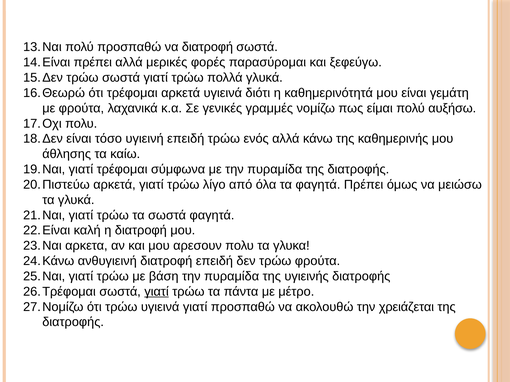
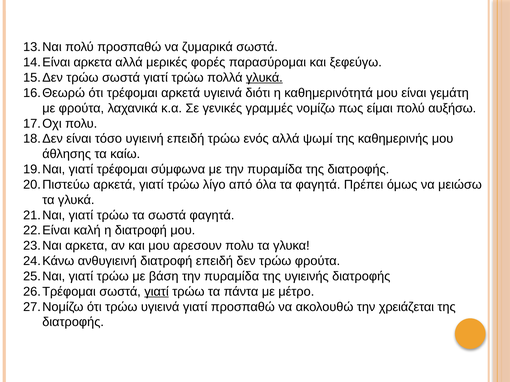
να διατροφή: διατροφή -> ζυμαρικά (207, 47)
πρέπει: πρέπει -> αρκετα (93, 62)
γλυκά underline: none -> present (264, 78)
κάνω: κάνω -> ψωμί (318, 139)
